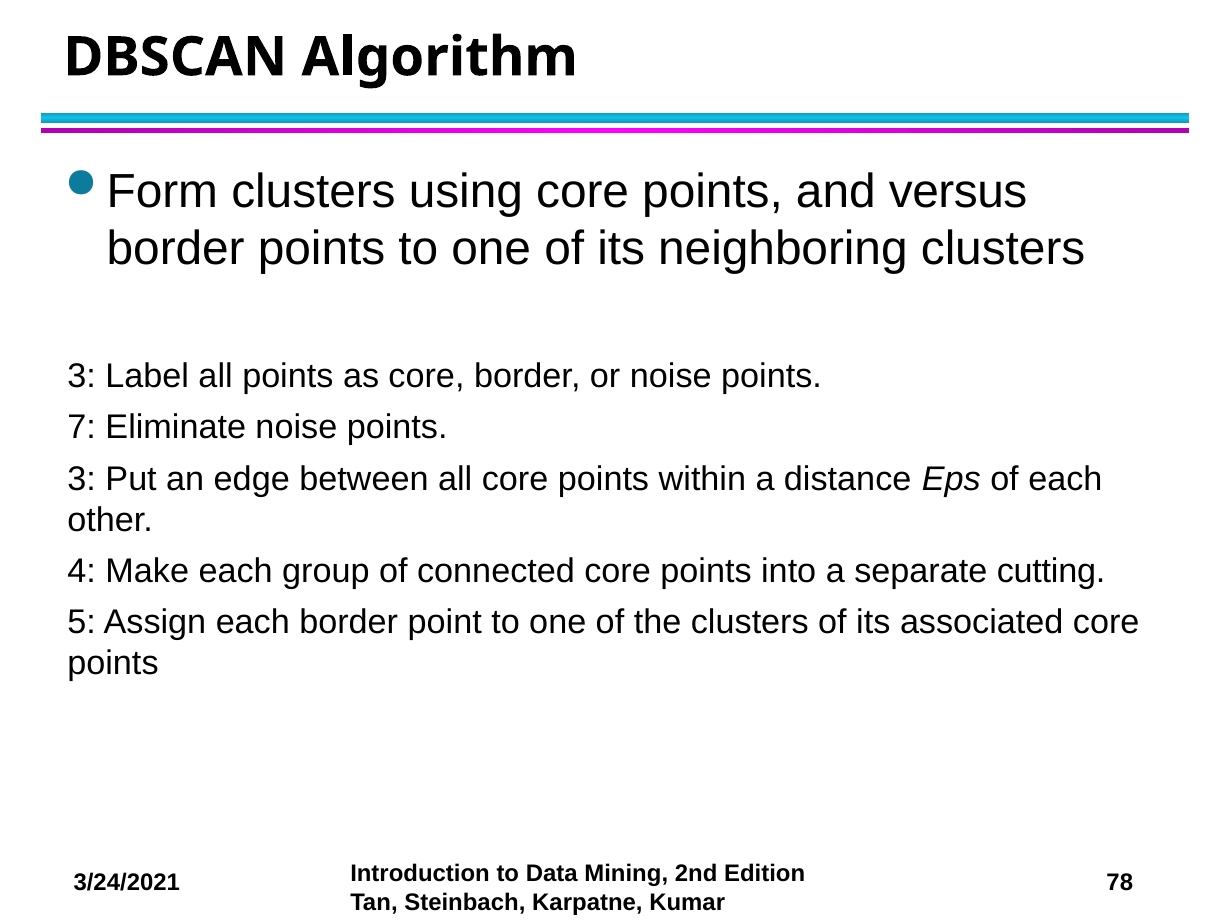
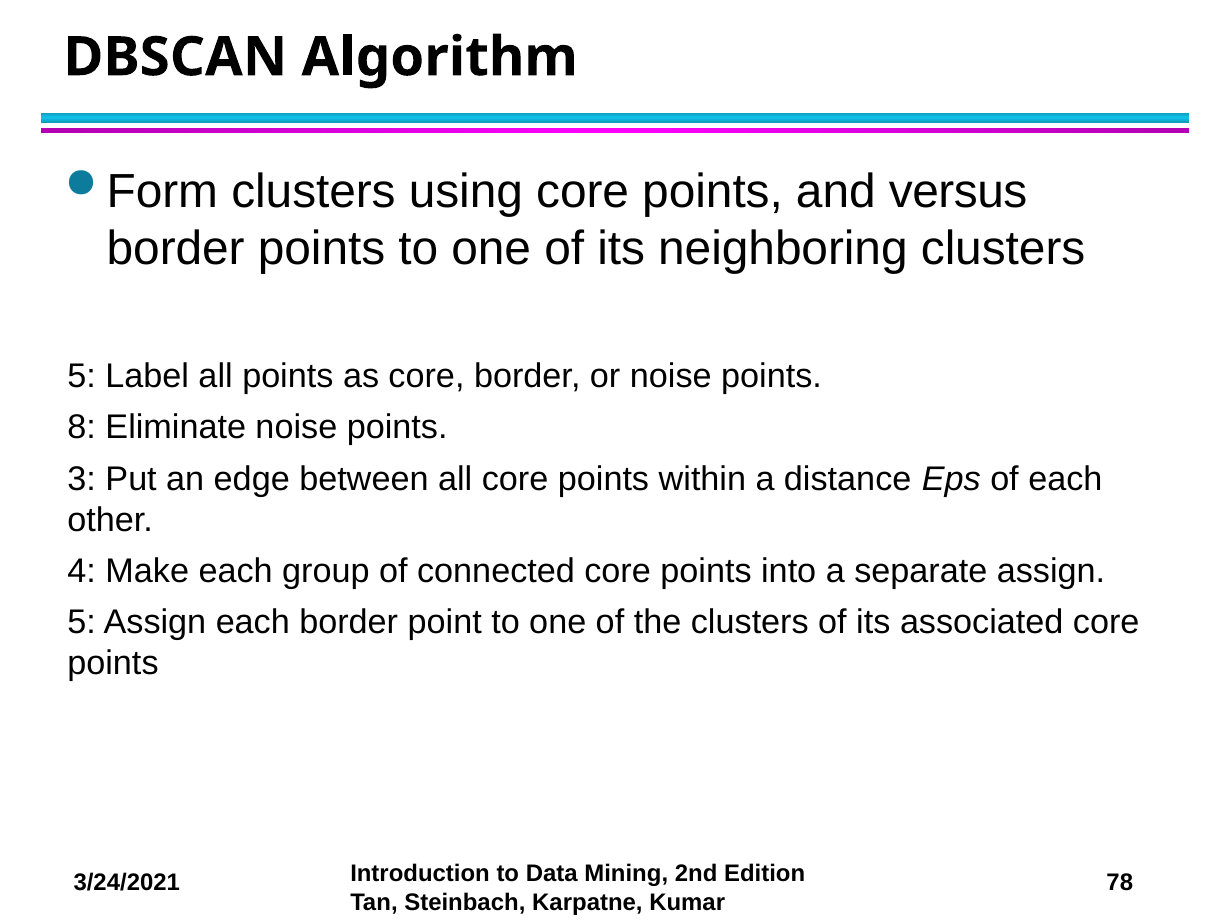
3: 3 -> 5 (82, 376)
7: 7 -> 8 (82, 428)
separate cutting: cutting -> assign (1051, 571)
